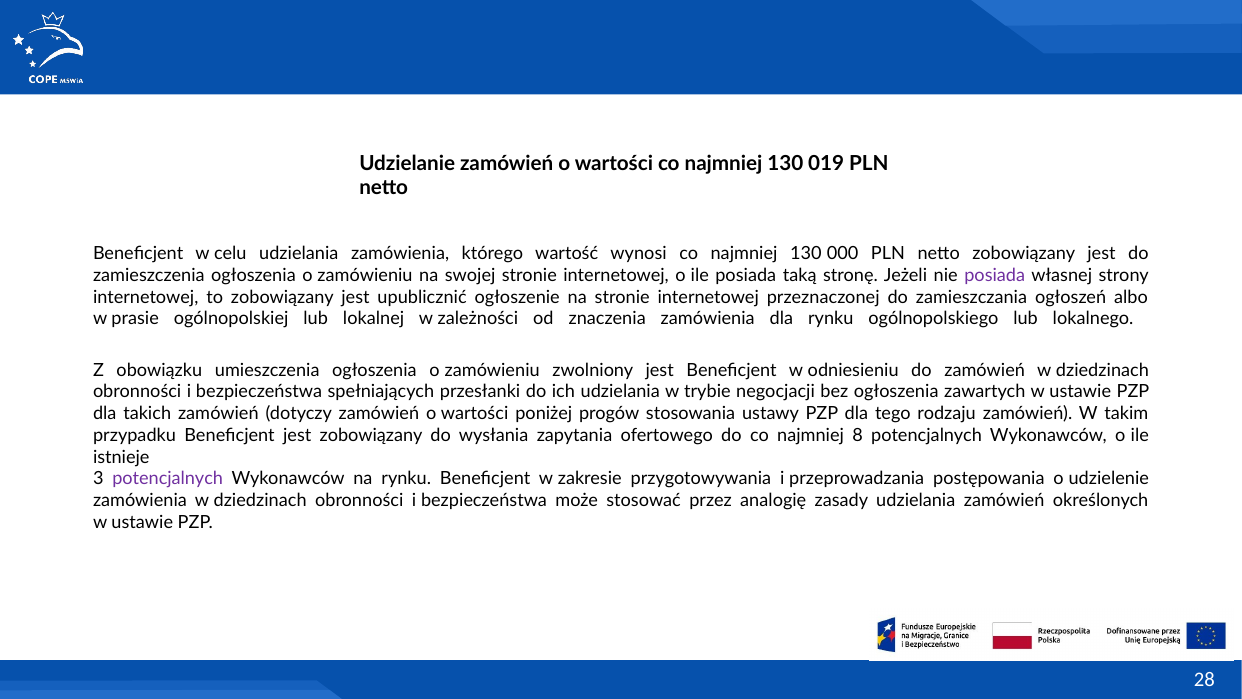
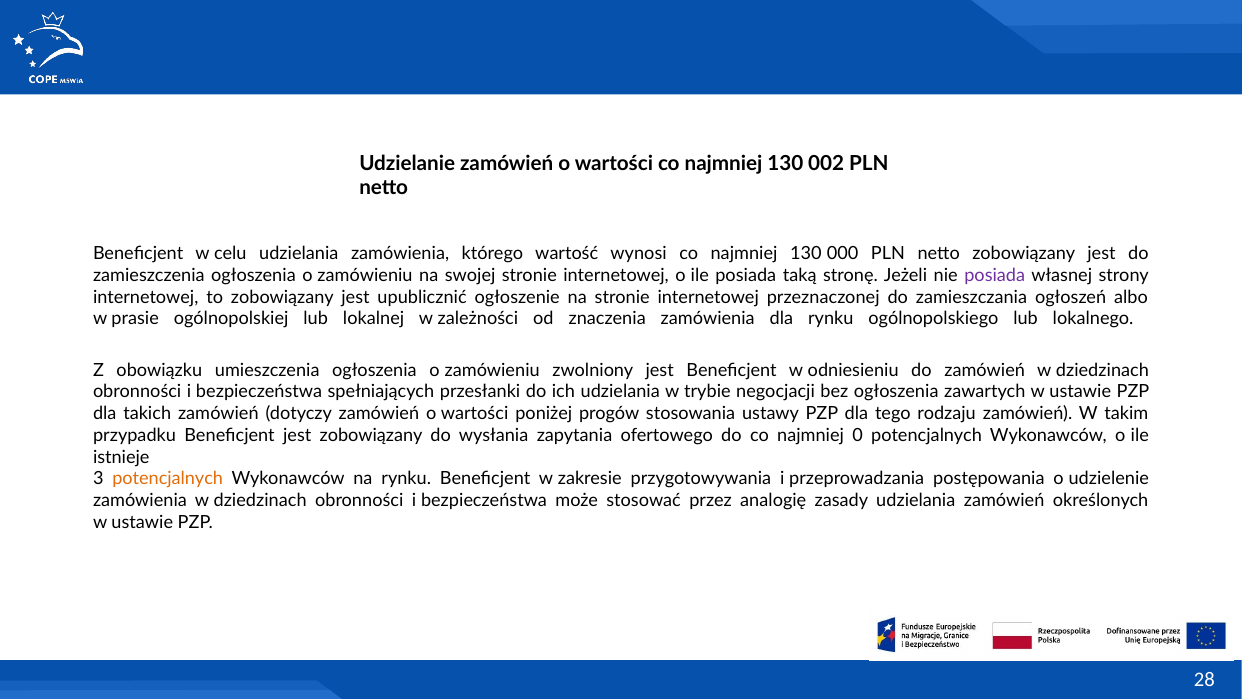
019: 019 -> 002 (826, 163)
8: 8 -> 0 (858, 435)
potencjalnych colour: purple -> orange (168, 479)
